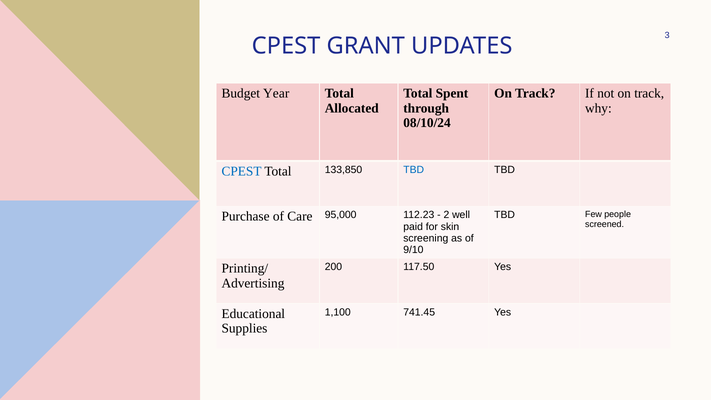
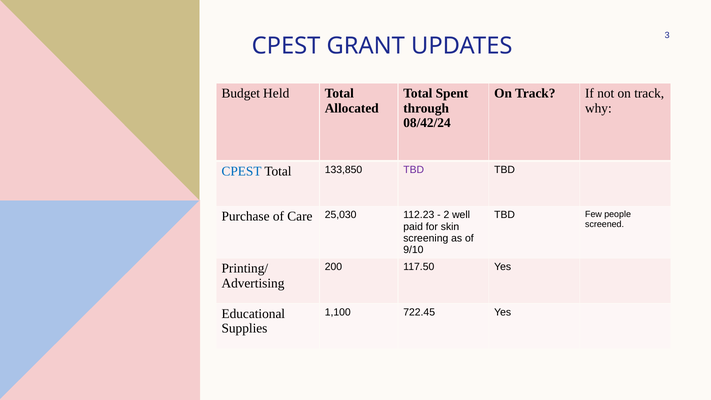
Year: Year -> Held (276, 93)
08/10/24: 08/10/24 -> 08/42/24 (427, 123)
TBD colour: blue -> purple (414, 170)
95,000: 95,000 -> 25,030 (341, 215)
741.45: 741.45 -> 722.45 (419, 312)
